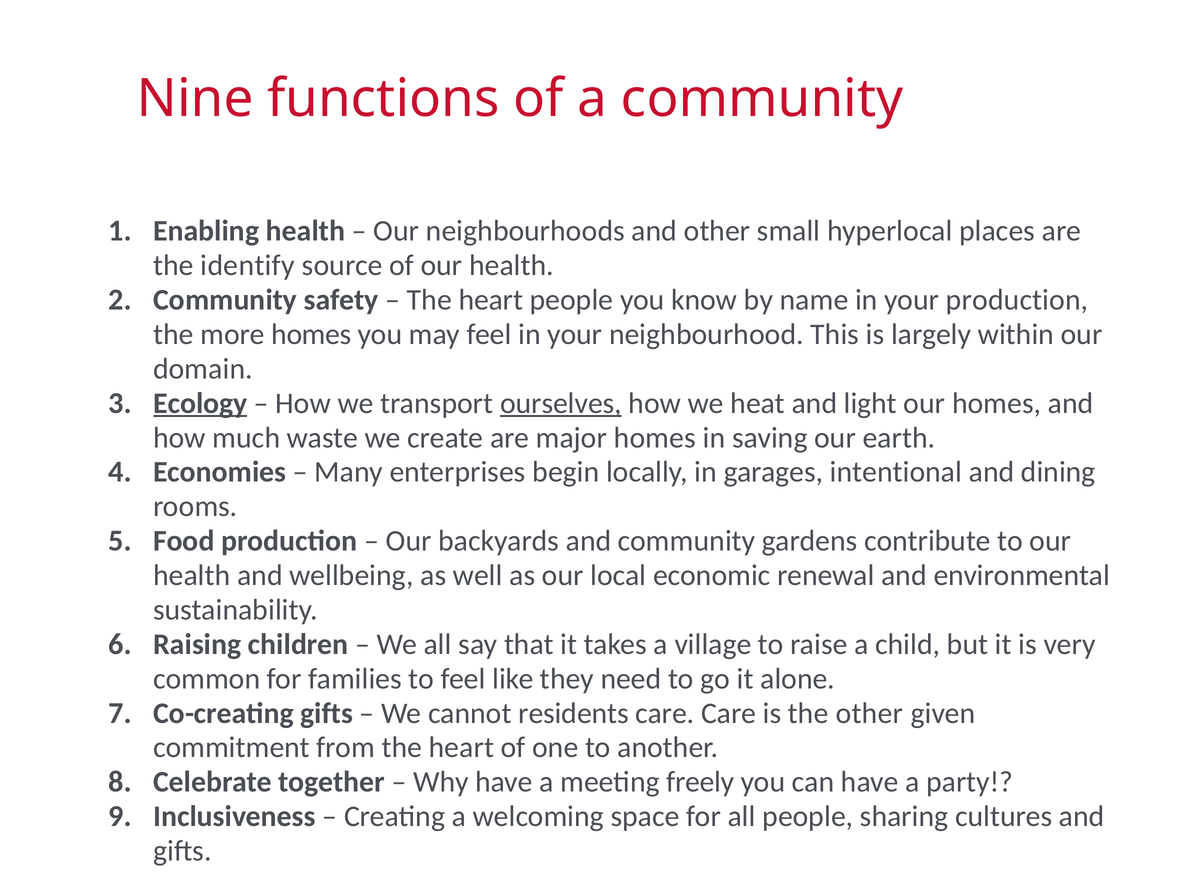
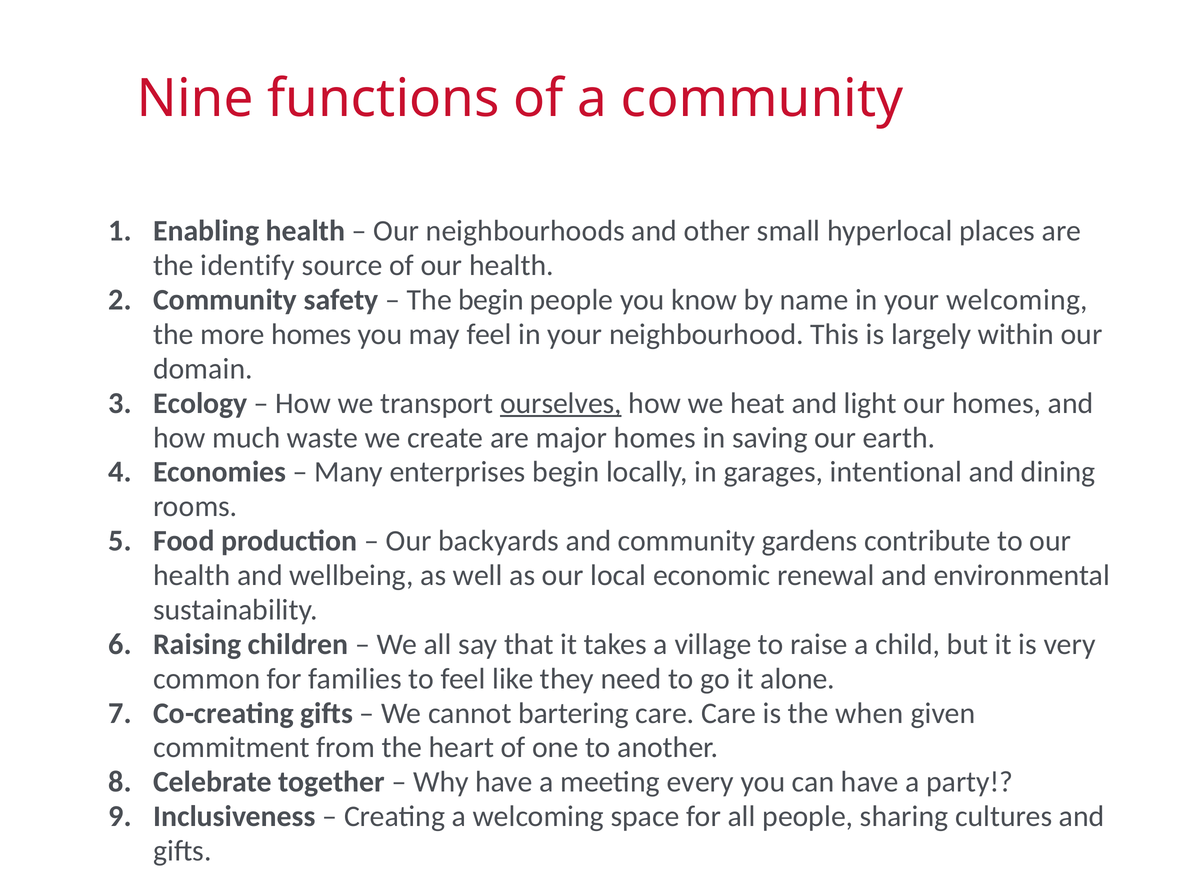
heart: heart -> begin (491, 300)
your production: production -> welcoming (1017, 300)
Ecology underline: present -> none (200, 403)
residents: residents -> bartering (574, 713)
the other: other -> when (869, 713)
freely: freely -> every (700, 782)
